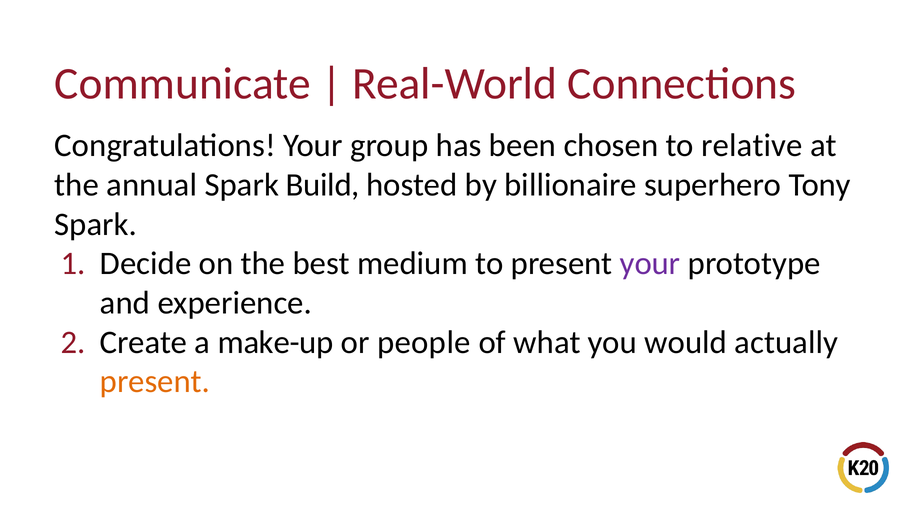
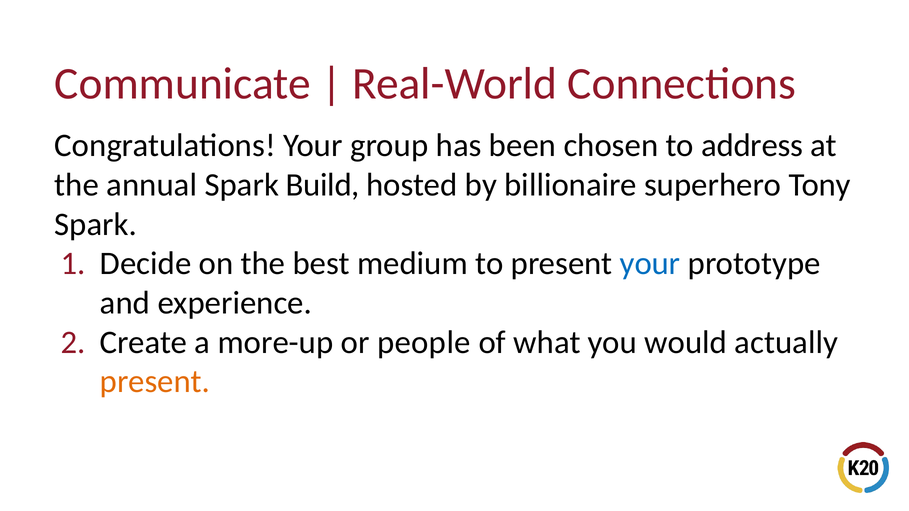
relative: relative -> address (752, 146)
your colour: purple -> blue (650, 264)
make-up: make-up -> more-up (275, 342)
